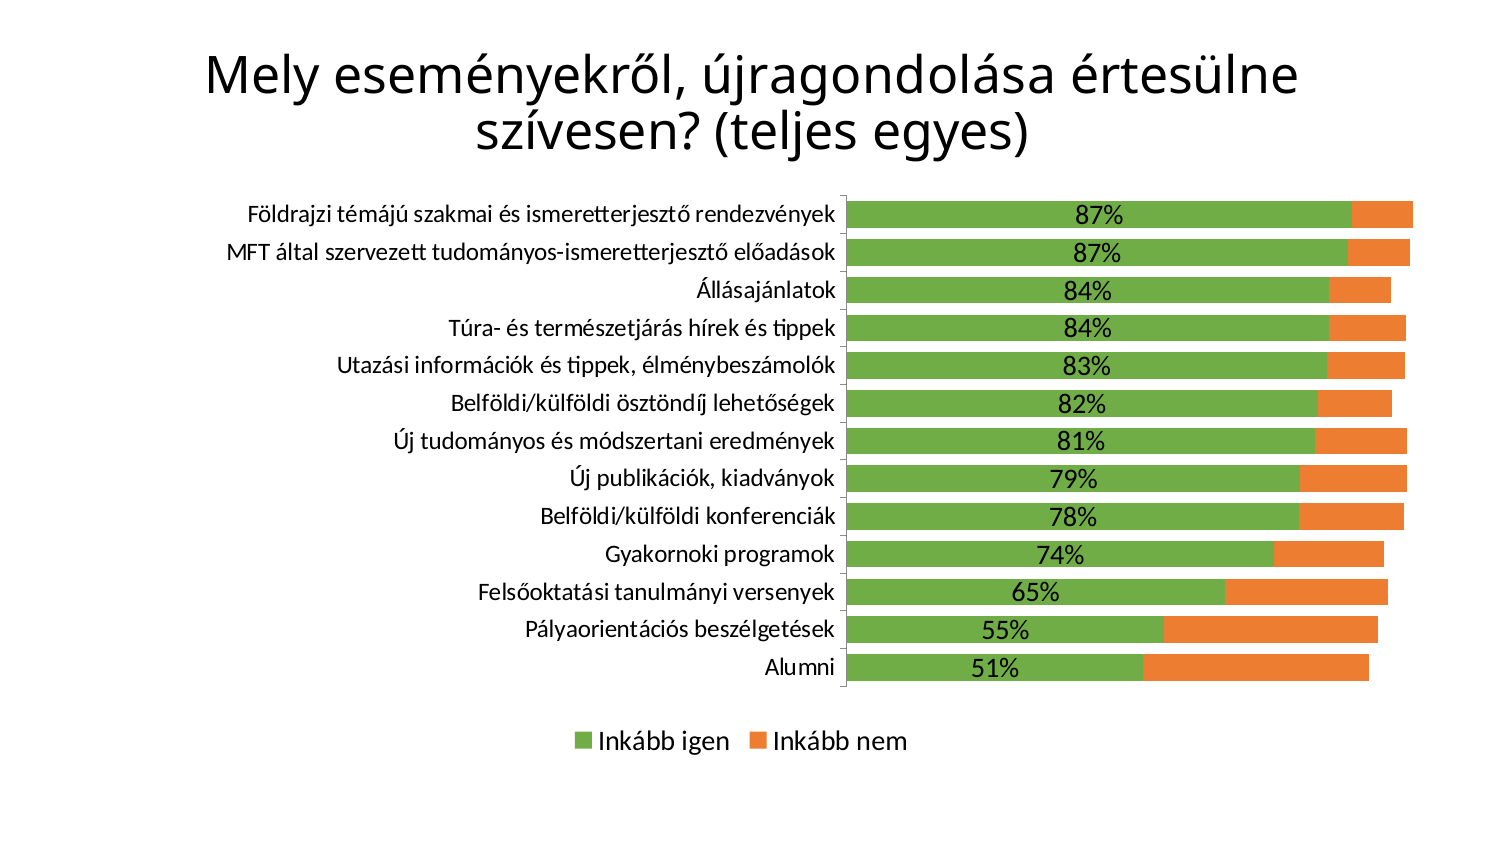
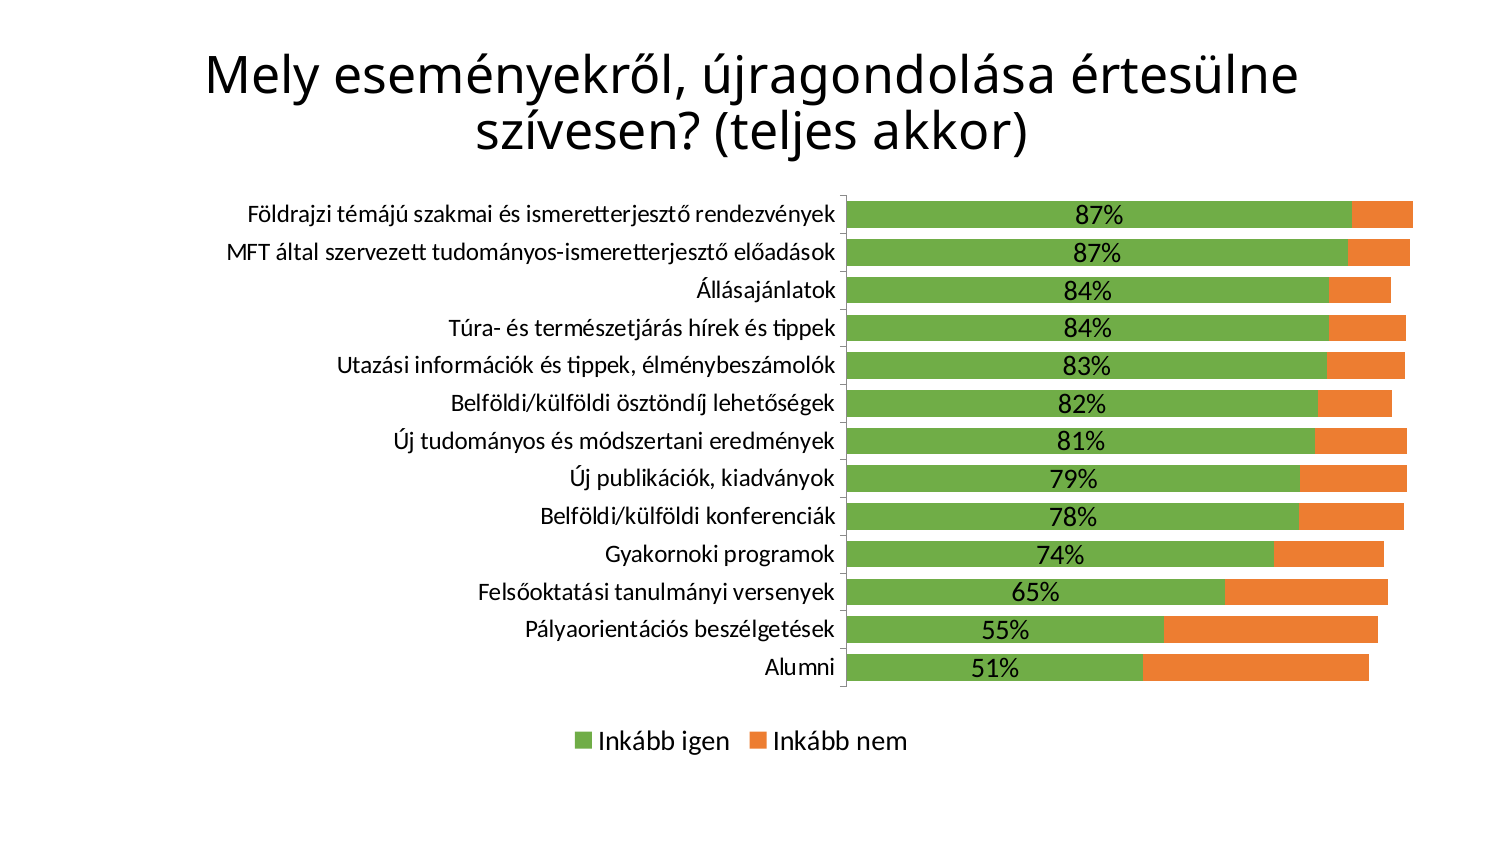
egyes: egyes -> akkor (950, 132)
